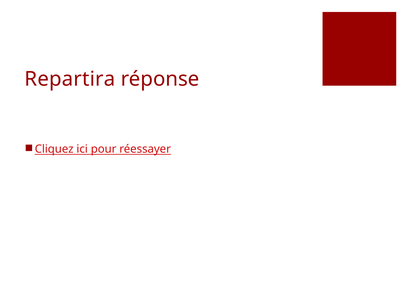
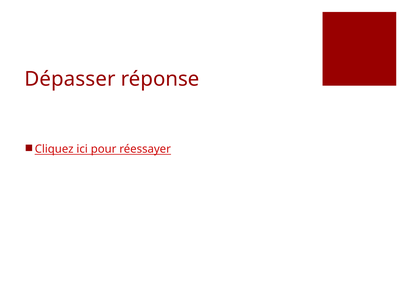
Repartira: Repartira -> Dépasser (70, 79)
